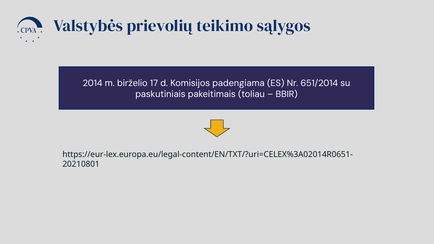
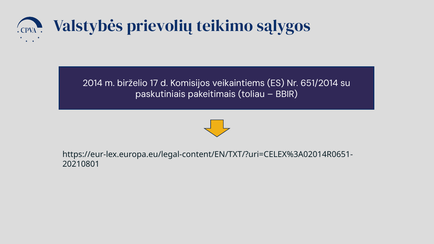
padengiama: padengiama -> veikaintiems (239, 83)
